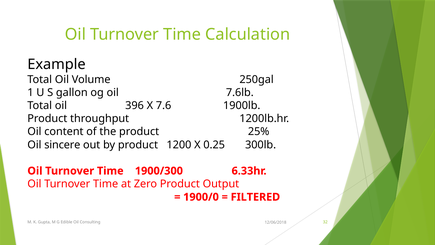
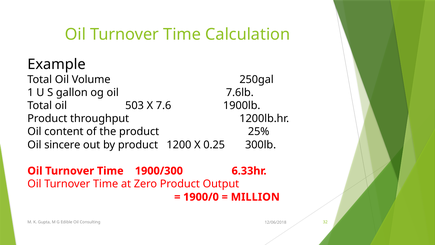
396: 396 -> 503 (135, 105)
FILTERED: FILTERED -> MILLION (255, 197)
